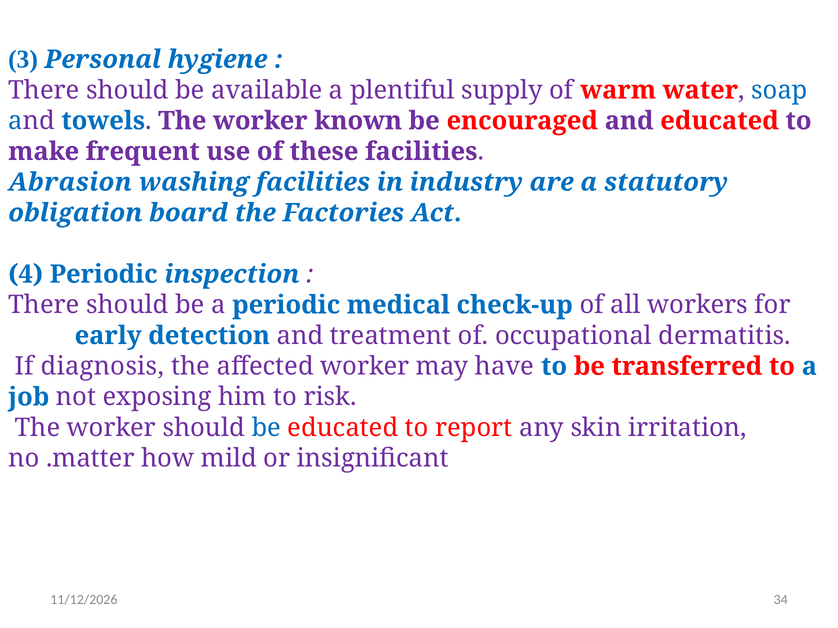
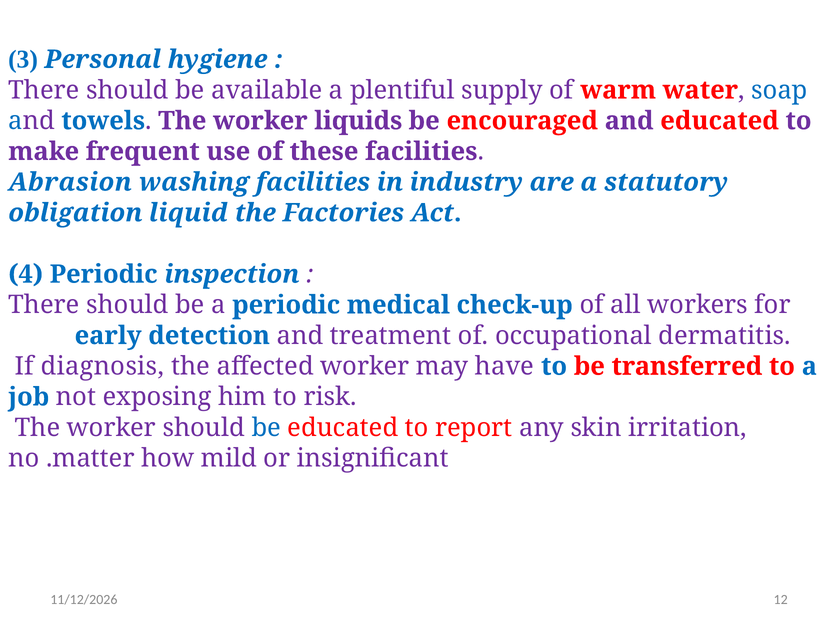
known: known -> liquids (358, 121)
board: board -> liquid (189, 213)
34: 34 -> 12 (781, 600)
